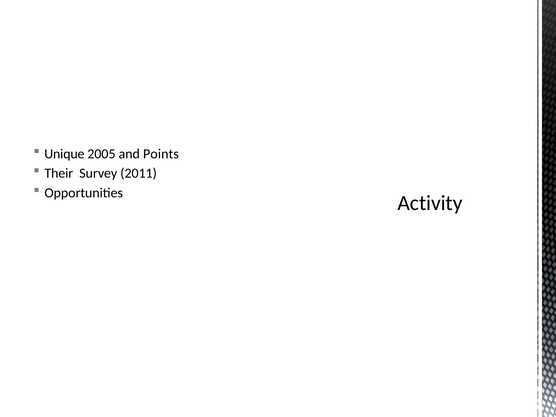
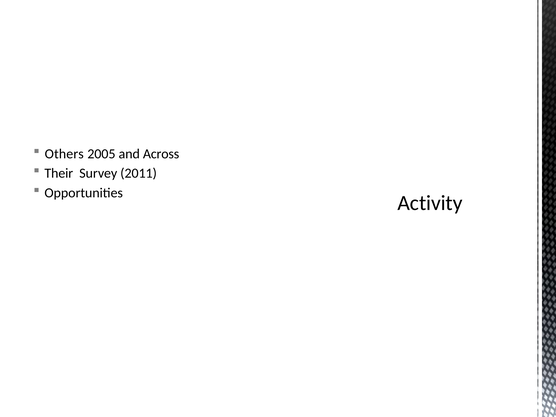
Unique: Unique -> Others (64, 154)
Points: Points -> Across (161, 154)
